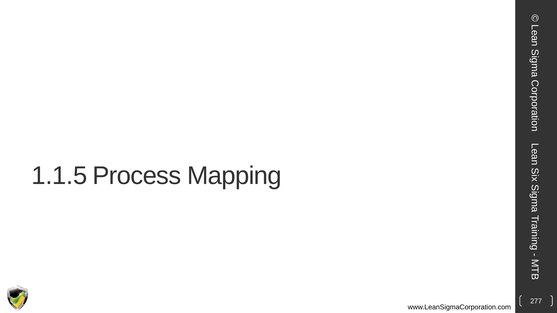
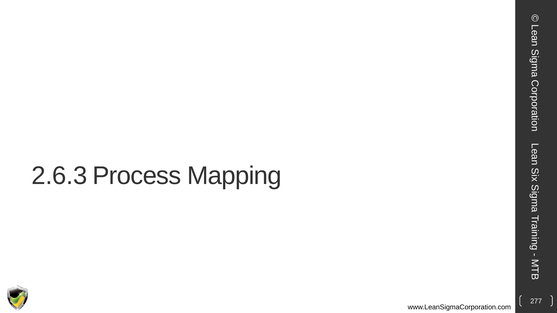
1.1.5: 1.1.5 -> 2.6.3 (59, 176)
